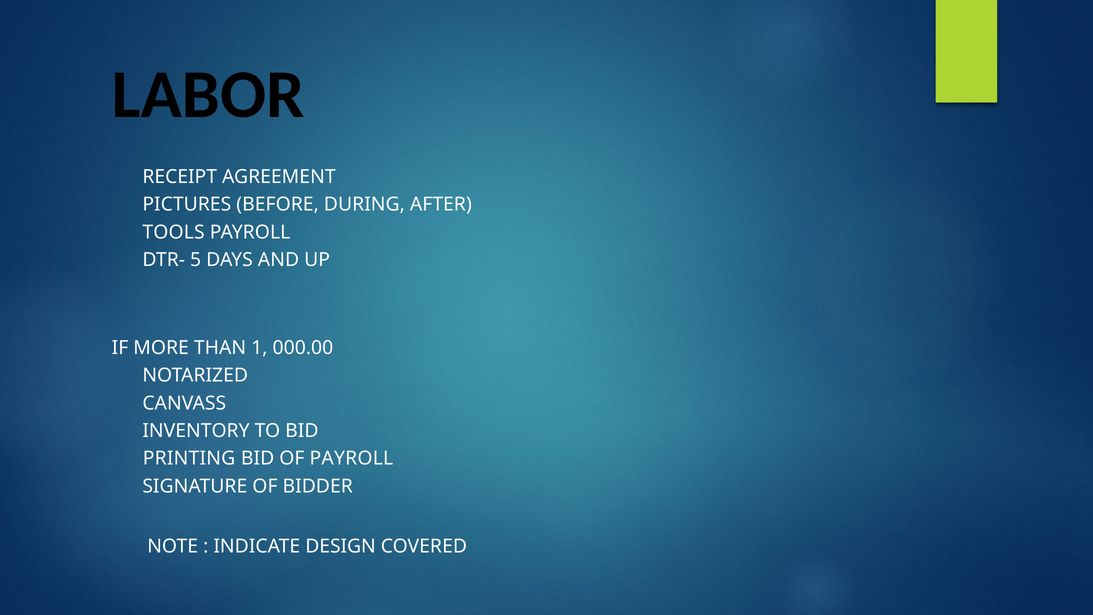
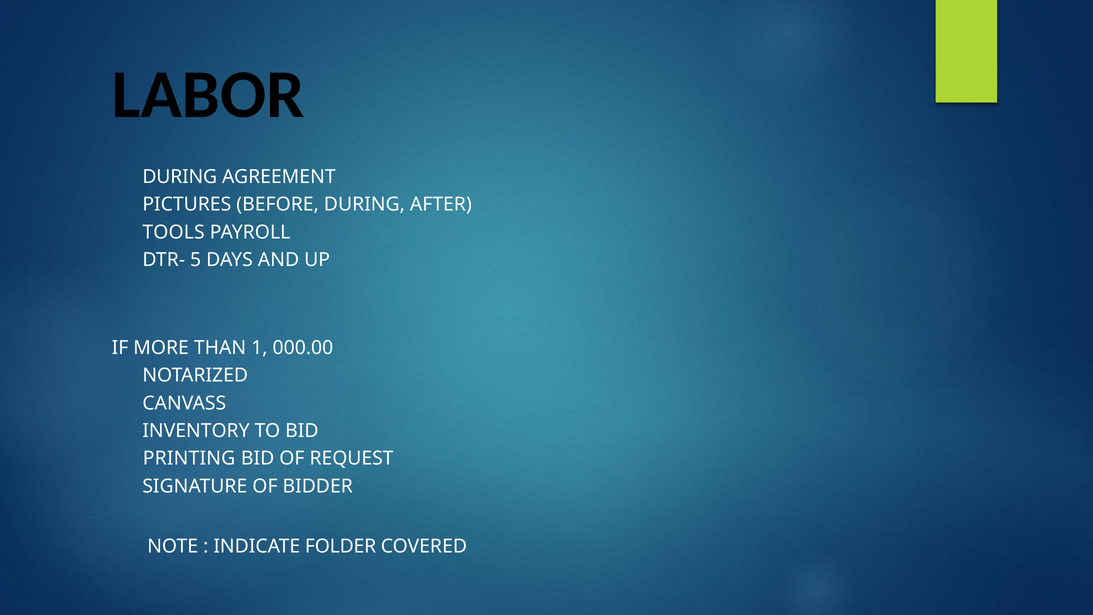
RECEIPT: RECEIPT -> DURING (180, 177)
OF PAYROLL: PAYROLL -> REQUEST (352, 458)
DESIGN: DESIGN -> FOLDER (341, 546)
